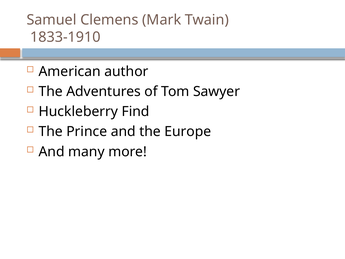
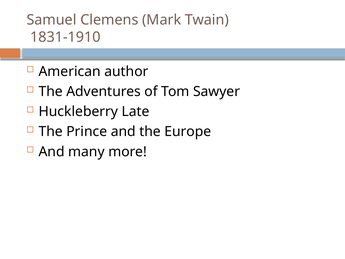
1833-1910: 1833-1910 -> 1831-1910 (65, 37)
Find: Find -> Late (136, 111)
